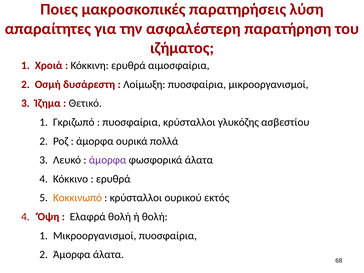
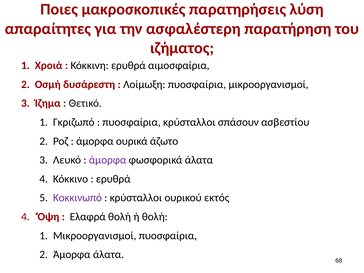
γλυκόζης: γλυκόζης -> σπάσουν (238, 122)
πολλά: πολλά -> άζωτο (164, 141)
Κοκκινωπό colour: orange -> purple (77, 198)
